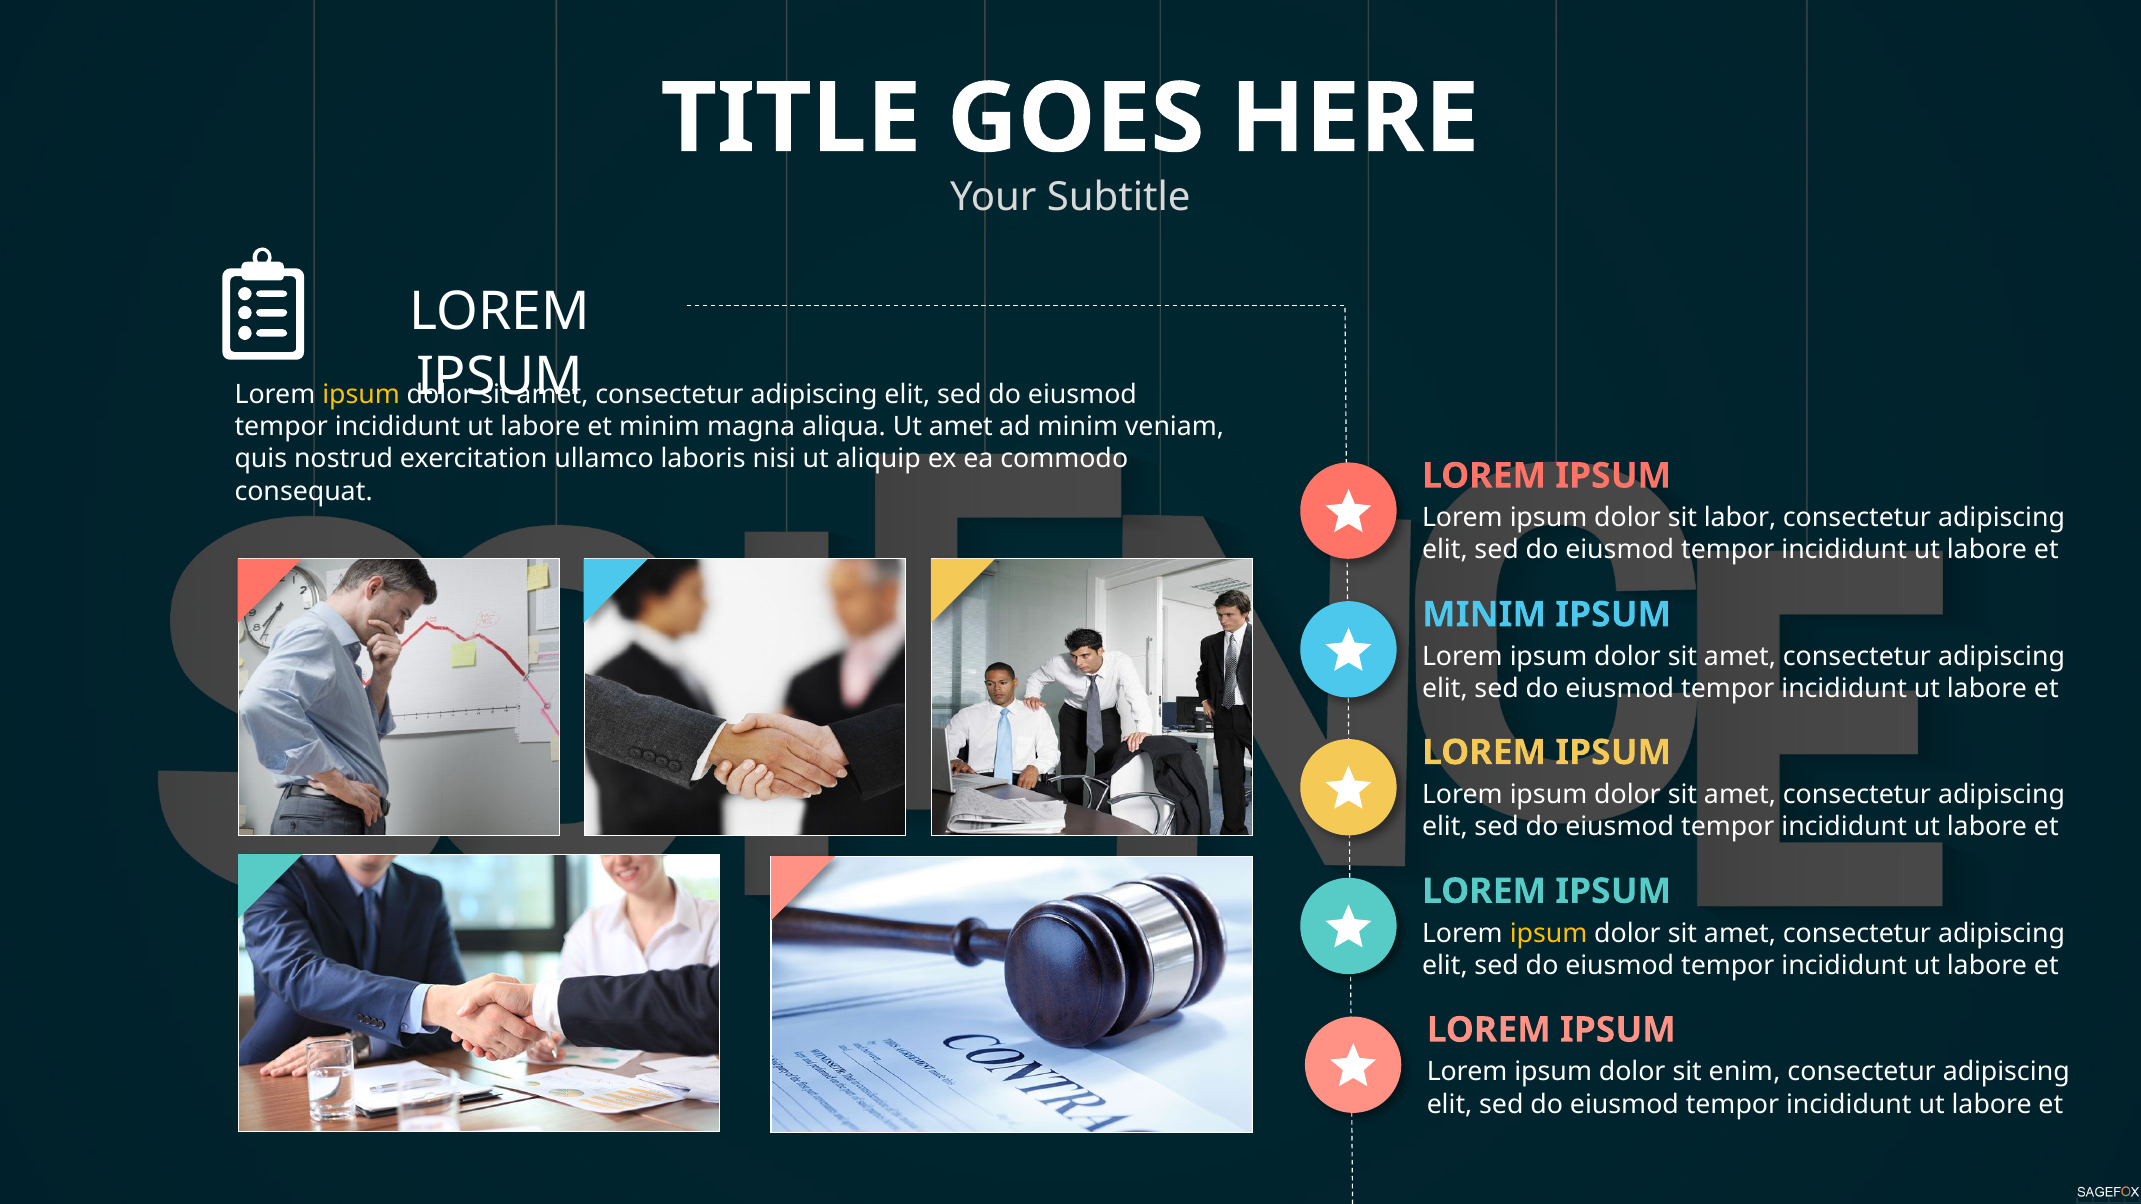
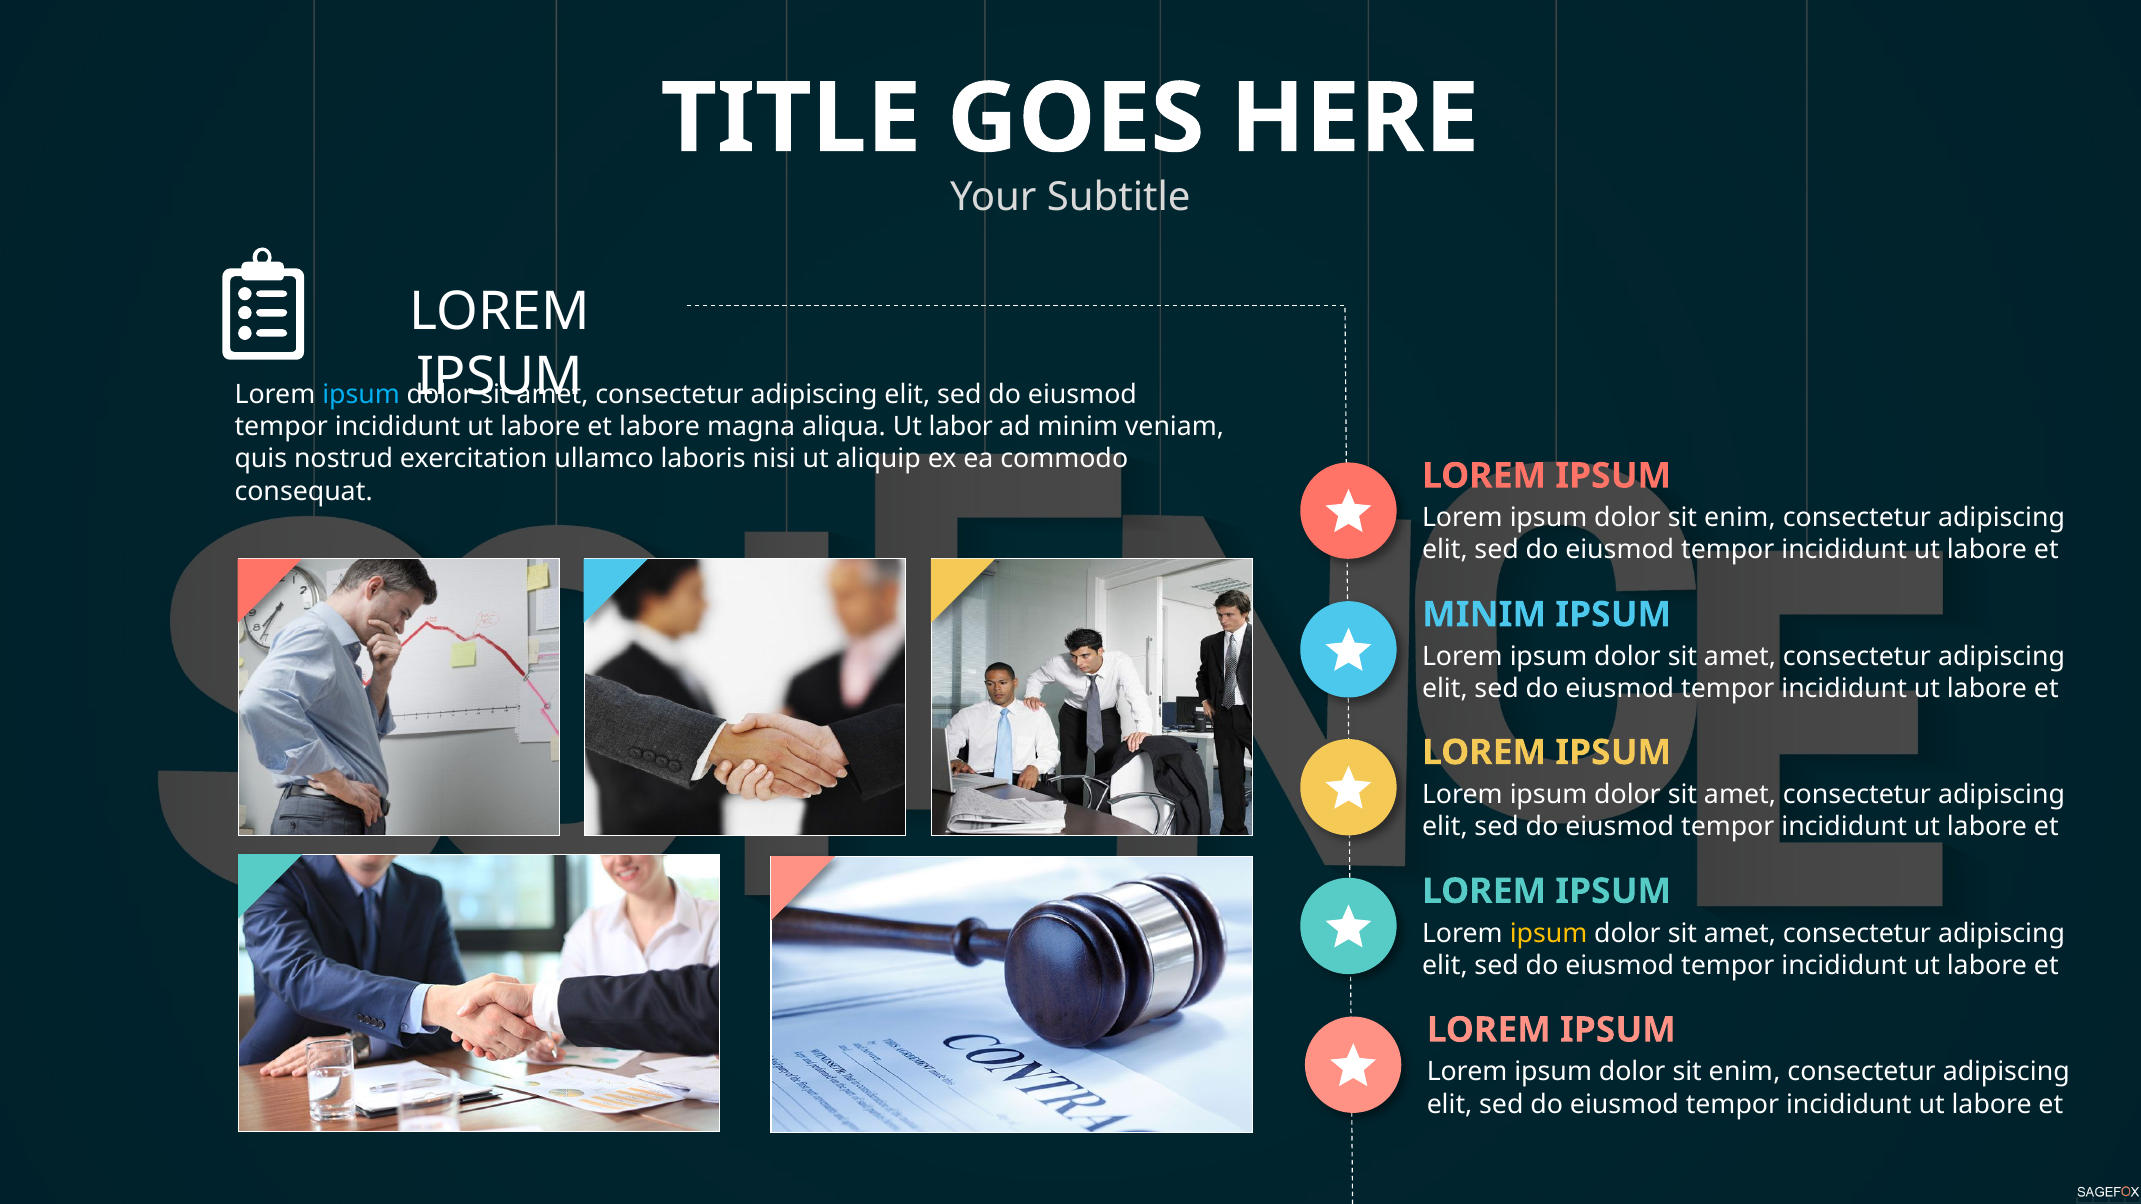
ipsum colour: yellow -> light blue (361, 395)
minim: minim -> labore (660, 427)
Ut amet: amet -> labor (961, 427)
labor: labor -> enim (1740, 518)
